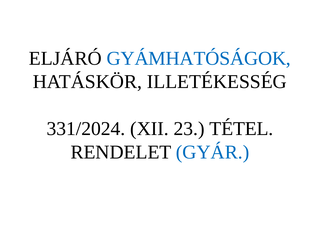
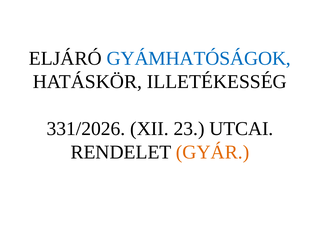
331/2024: 331/2024 -> 331/2026 (86, 129)
TÉTEL: TÉTEL -> UTCAI (241, 129)
GYÁR colour: blue -> orange (213, 152)
